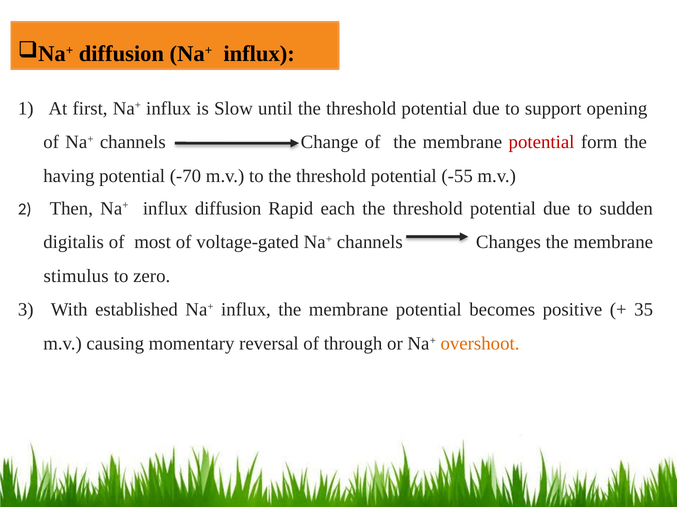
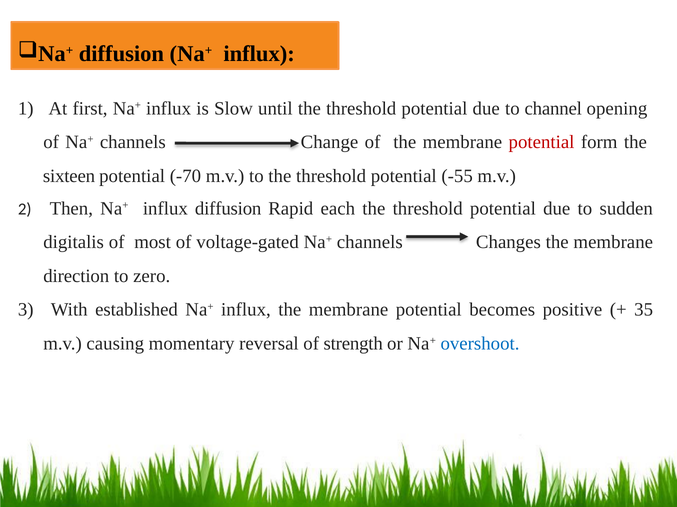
support: support -> channel (553, 109)
having: having -> sixteen (69, 176)
stimulus: stimulus -> direction (76, 276)
through: through -> strength (353, 344)
overshoot colour: orange -> blue (480, 344)
